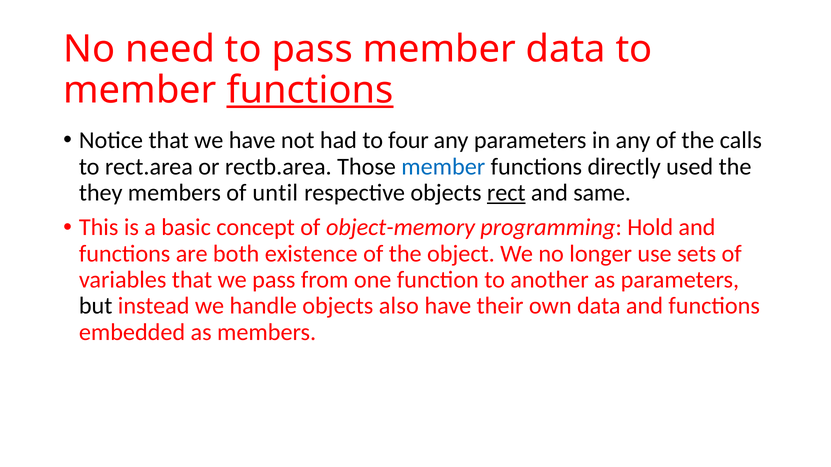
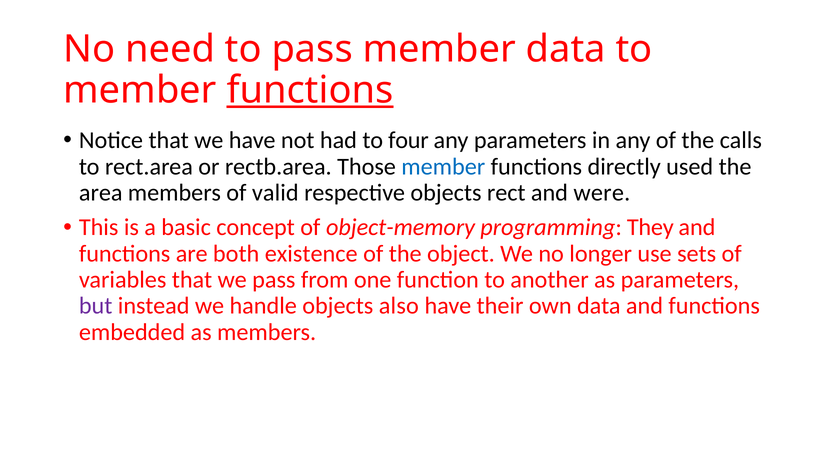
they: they -> area (101, 193)
until: until -> valid (275, 193)
rect underline: present -> none (506, 193)
same: same -> were (602, 193)
Hold: Hold -> They (650, 228)
but colour: black -> purple (96, 306)
